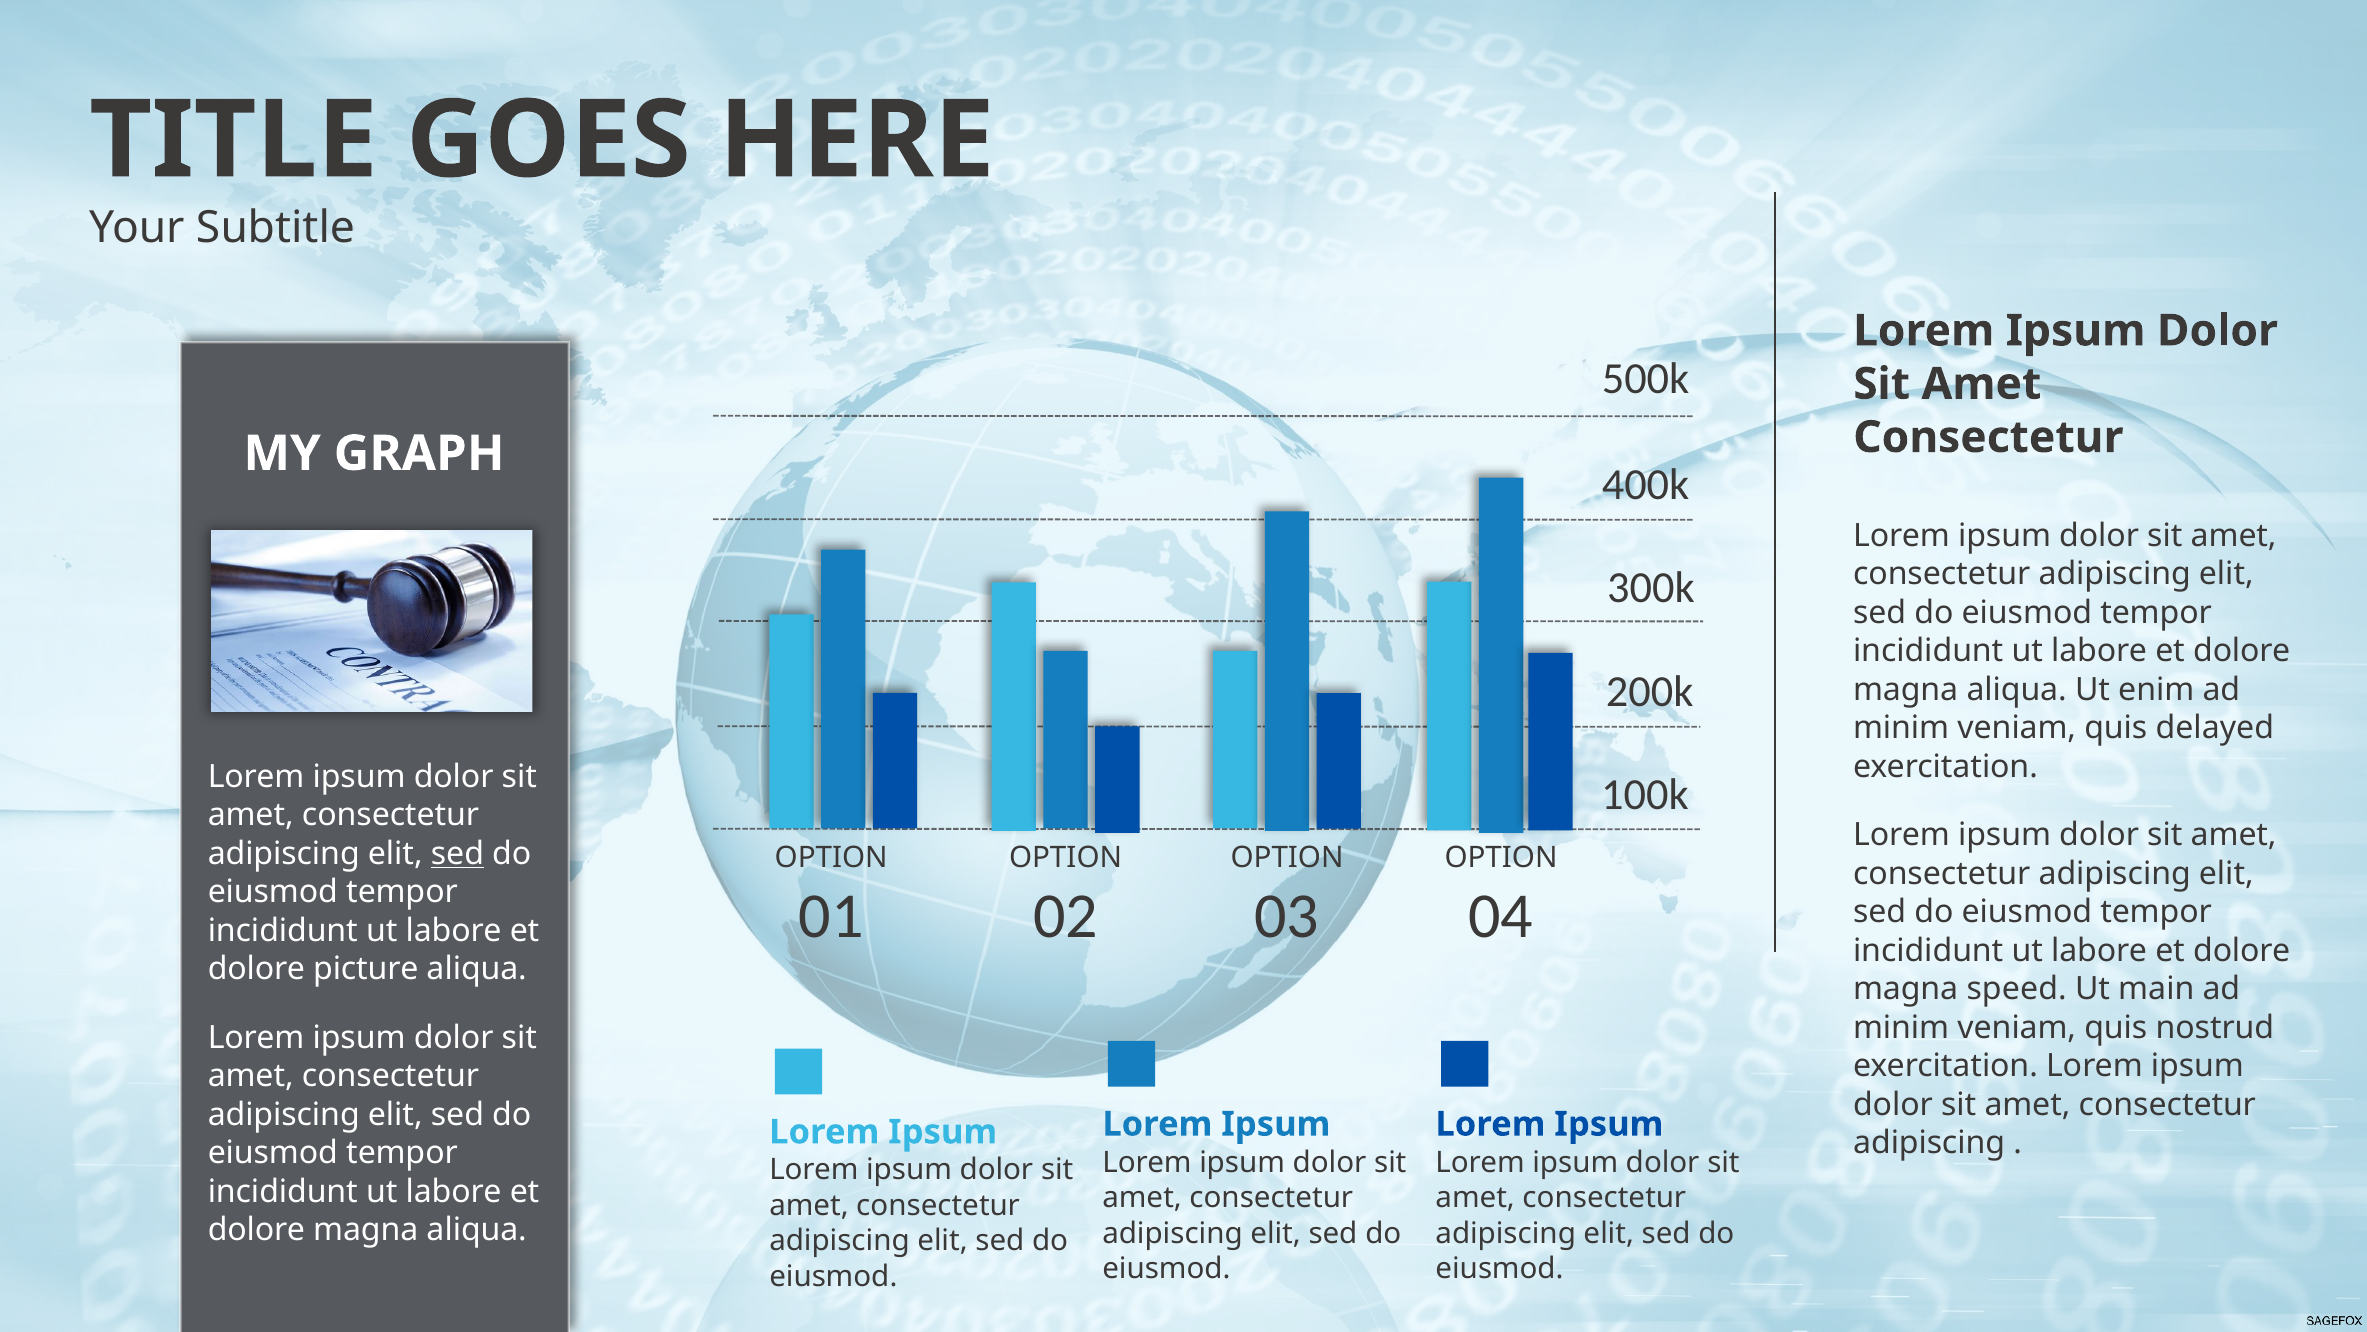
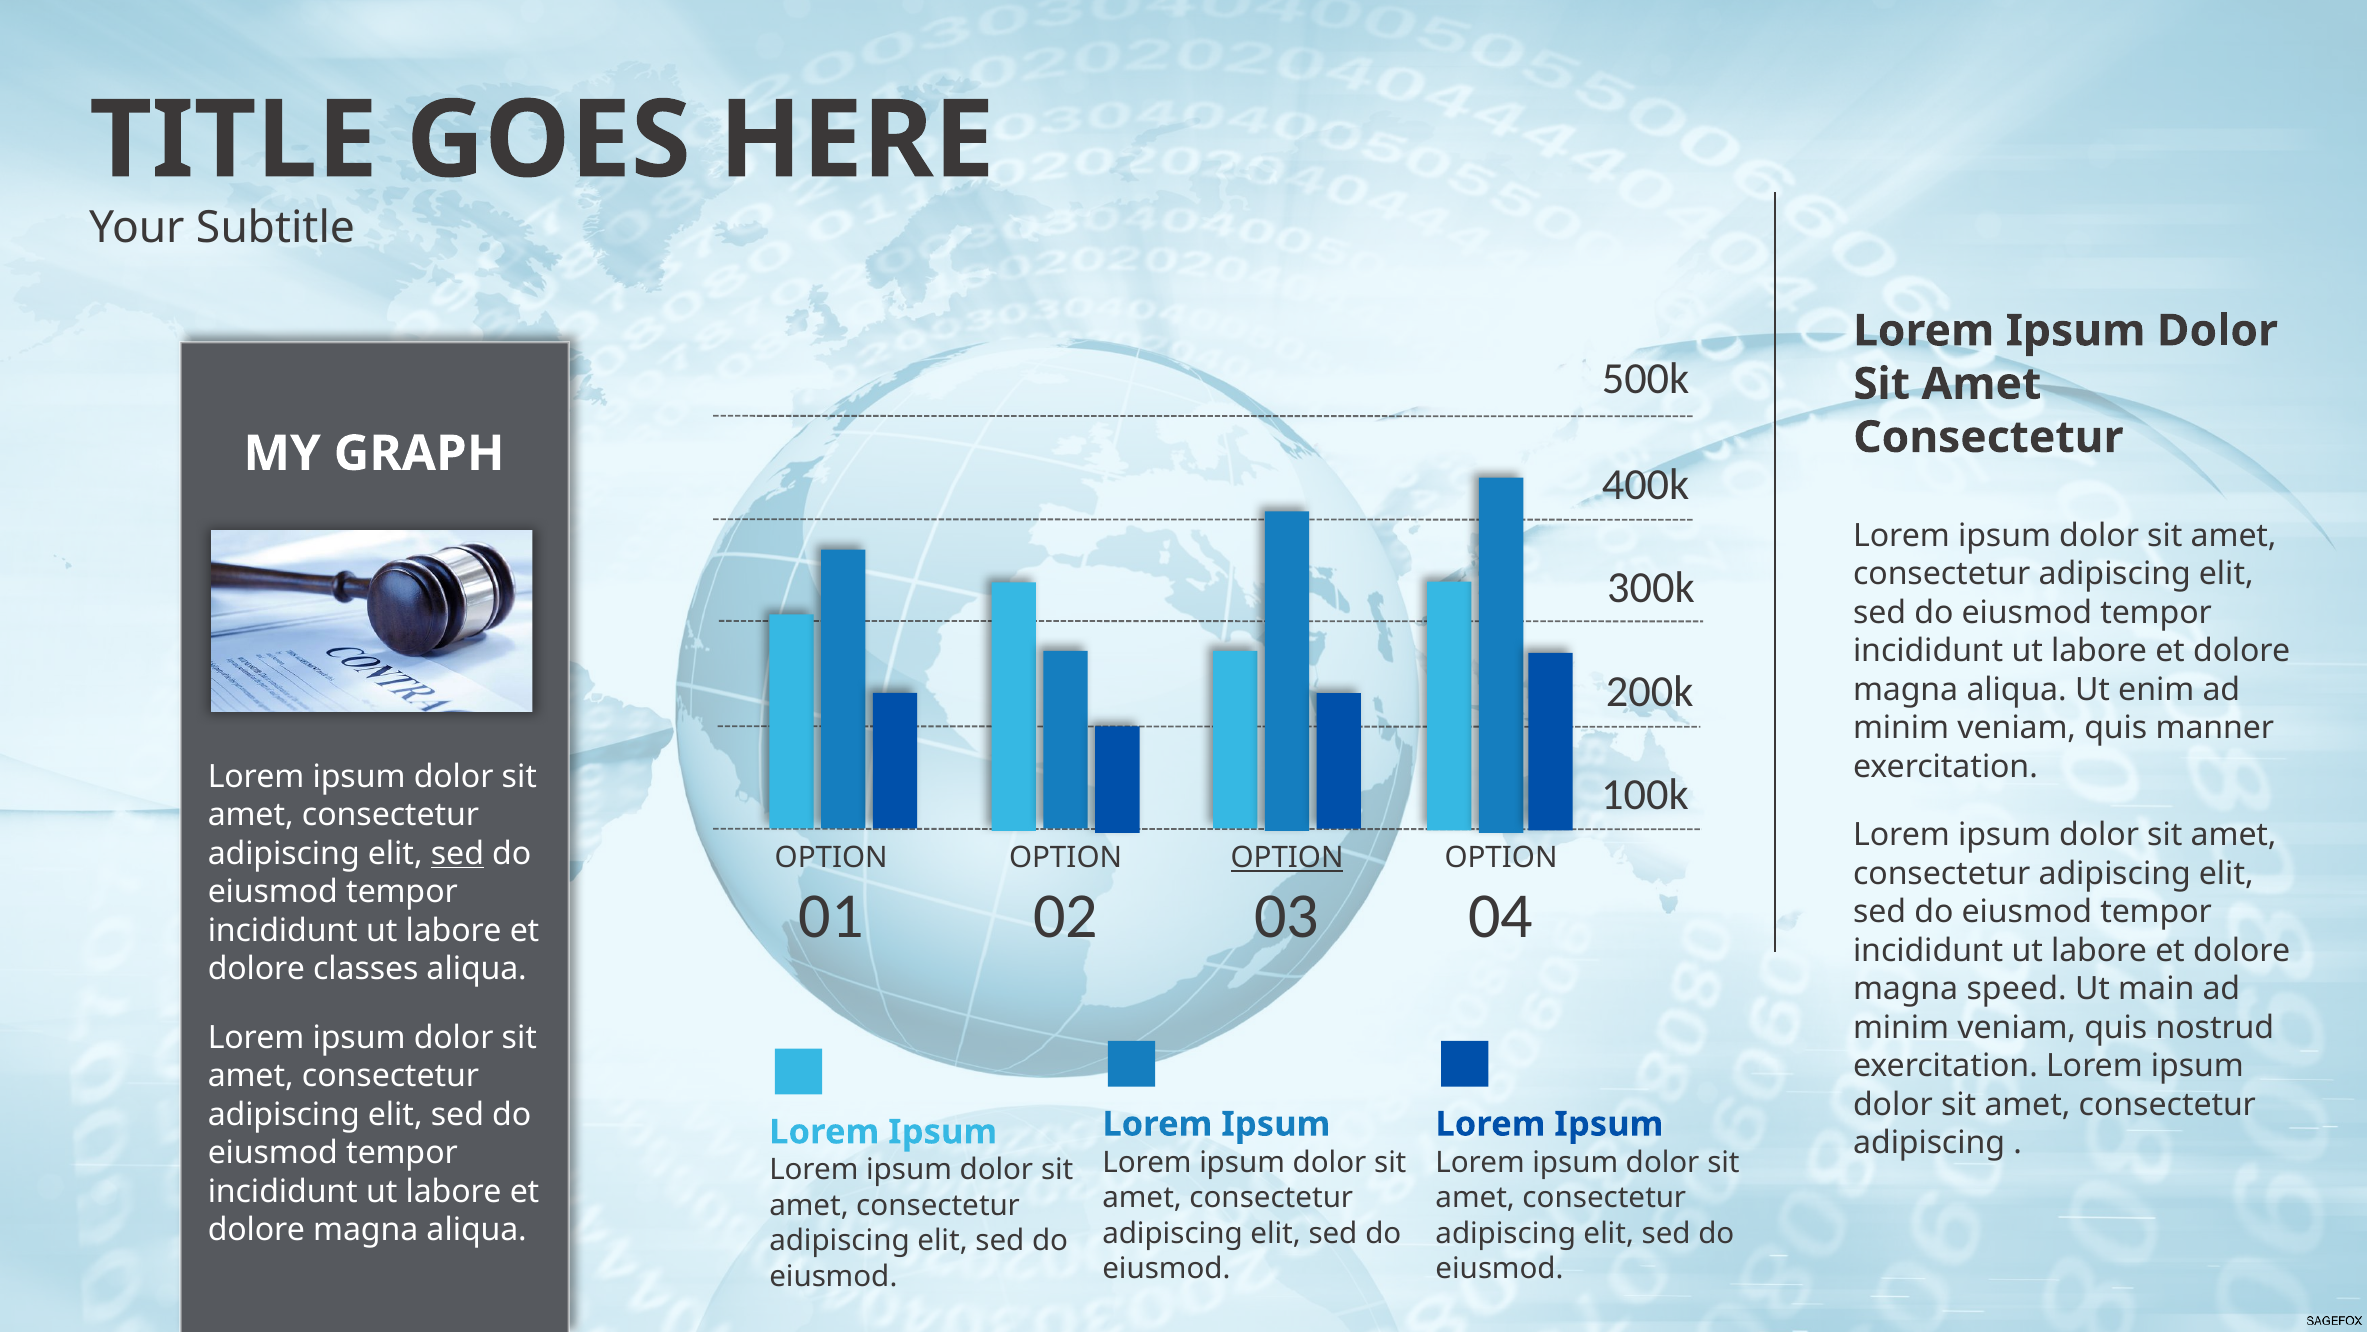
delayed: delayed -> manner (2215, 728)
OPTION underline: none -> present (1287, 858)
picture: picture -> classes (366, 969)
